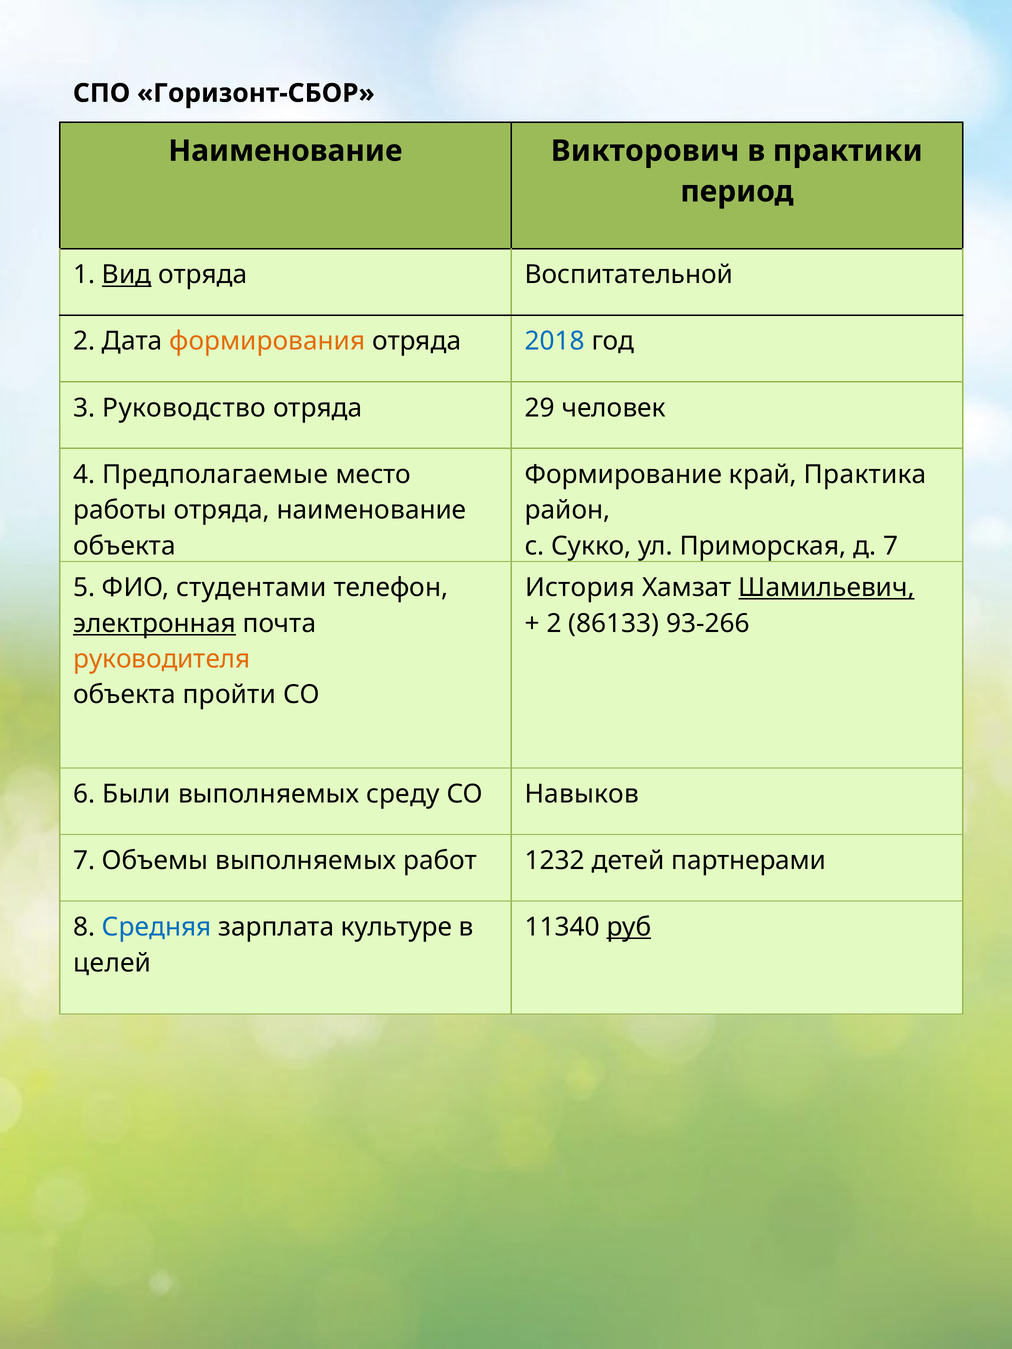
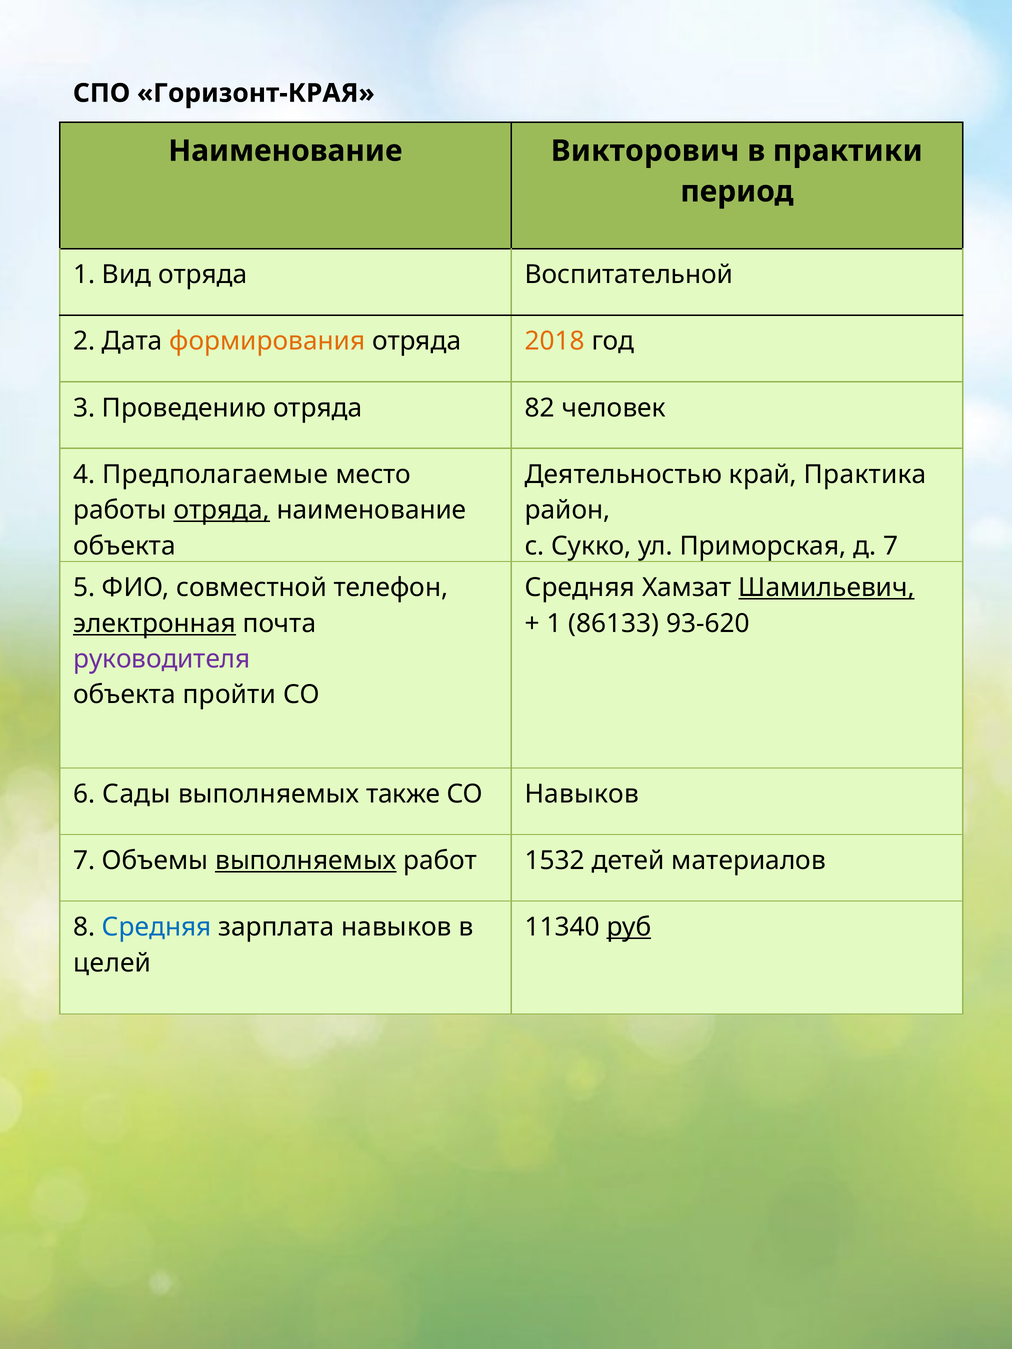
Горизонт-СБОР: Горизонт-СБОР -> Горизонт-КРАЯ (256, 93)
Вид underline: present -> none (127, 275)
2018 colour: blue -> orange (555, 341)
Руководство: Руководство -> Проведению (184, 408)
29: 29 -> 82 (540, 408)
Формирование: Формирование -> Деятельностью (623, 475)
отряда underline: none -> present (222, 510)
студентами: студентами -> совместной (251, 588)
История: История -> Средняя (580, 588)
2: 2 -> 1 (554, 624)
93-266: 93-266 -> 93-620 (708, 624)
руководителя colour: orange -> purple (162, 659)
Были: Были -> Сады (137, 794)
среду: среду -> также (403, 794)
выполняемых underline: none -> present (306, 861)
1232: 1232 -> 1532 (555, 861)
партнерами: партнерами -> материалов (749, 861)
зарплата культуре: культуре -> навыков (396, 927)
